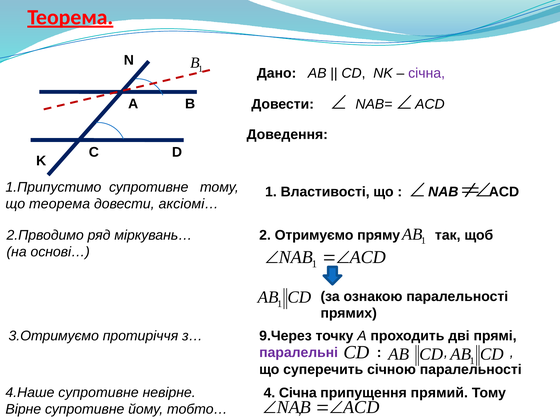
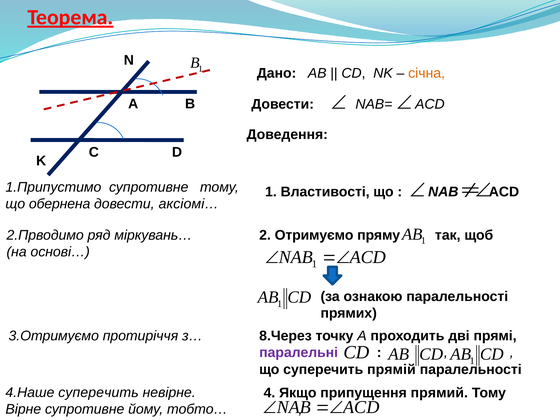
січна colour: purple -> orange (427, 73)
що теорема: теорема -> обернена (60, 204)
9.Через: 9.Через -> 8.Через (285, 336)
січною: січною -> прямій (391, 369)
4.Наше супротивне: супротивне -> суперечить (98, 393)
4 Січна: Січна -> Якщо (298, 393)
